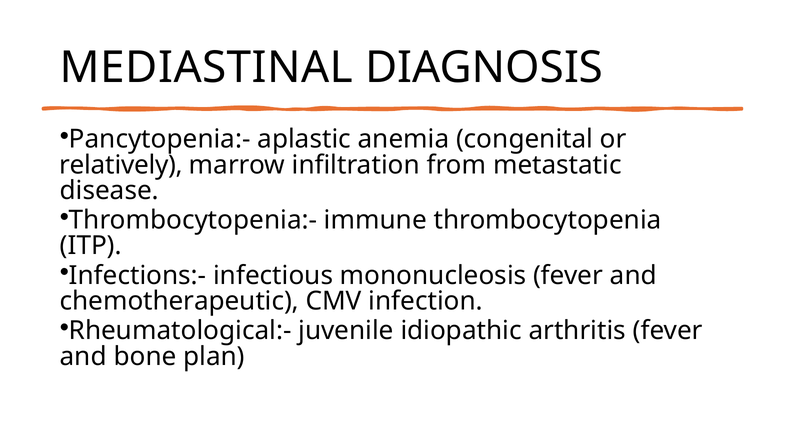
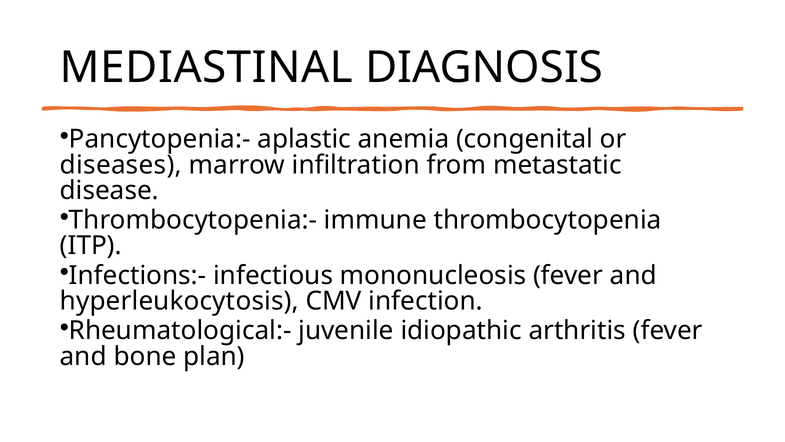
relatively: relatively -> diseases (121, 165)
chemotherapeutic: chemotherapeutic -> hyperleukocytosis (179, 301)
